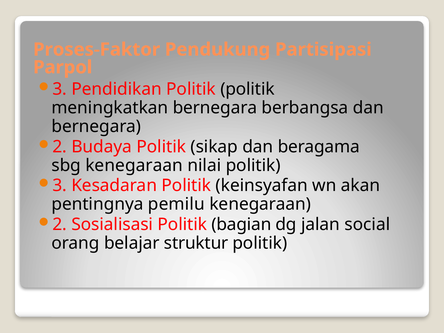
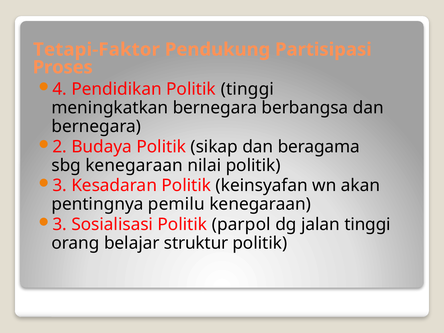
Proses-Faktor: Proses-Faktor -> Tetapi-Faktor (96, 50)
Parpol: Parpol -> Proses (63, 67)
3: 3 -> 4 (60, 89)
Politik politik: politik -> tinggi (247, 89)
2: 2 -> 3 (60, 224)
bagian: bagian -> parpol (241, 224)
jalan social: social -> tinggi (368, 224)
